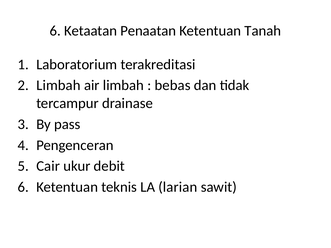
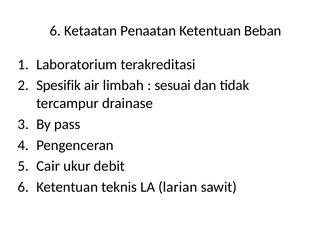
Tanah: Tanah -> Beban (263, 31)
Limbah: Limbah -> Spesifik (59, 85)
bebas: bebas -> sesuai (173, 85)
